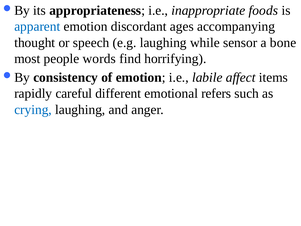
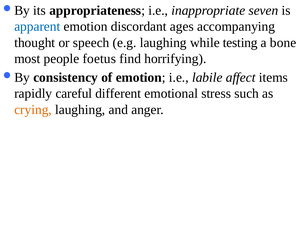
foods: foods -> seven (263, 10)
sensor: sensor -> testing (240, 43)
words: words -> foetus (99, 59)
refers: refers -> stress (216, 93)
crying colour: blue -> orange (33, 109)
